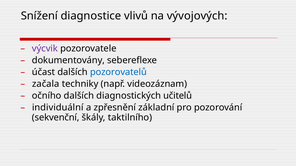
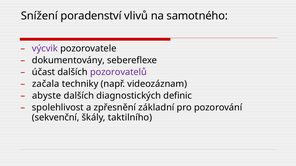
diagnostice: diagnostice -> poradenství (91, 16)
vývojových: vývojových -> samotného (197, 16)
pozorovatelů colour: blue -> purple (118, 72)
očního: očního -> abyste (47, 96)
učitelů: učitelů -> definic (178, 96)
individuální: individuální -> spolehlivost (58, 108)
